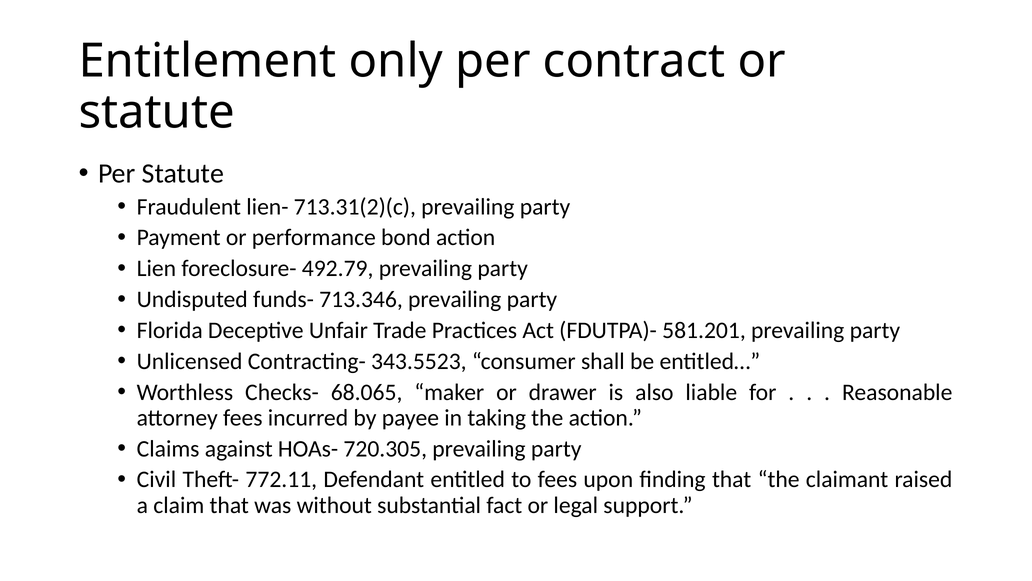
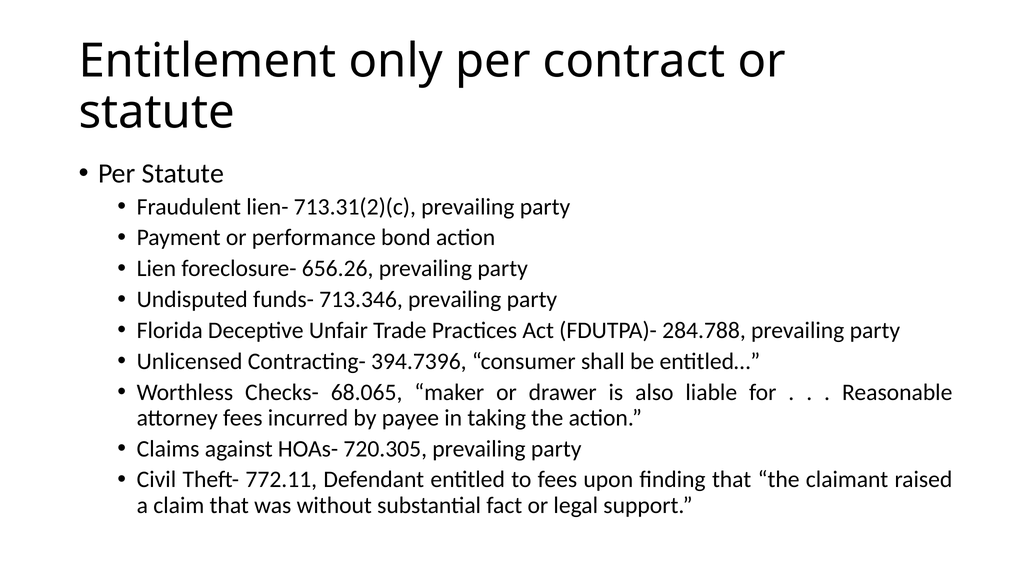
492.79: 492.79 -> 656.26 (338, 268)
581.201: 581.201 -> 284.788 (704, 330)
343.5523: 343.5523 -> 394.7396 (419, 361)
